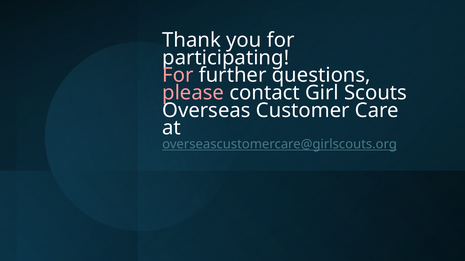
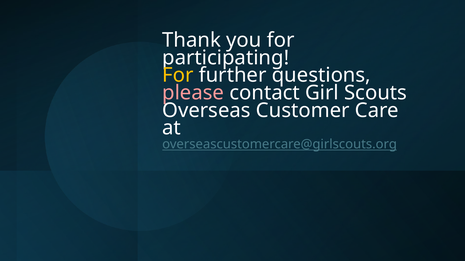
For colour: pink -> yellow (178, 75)
